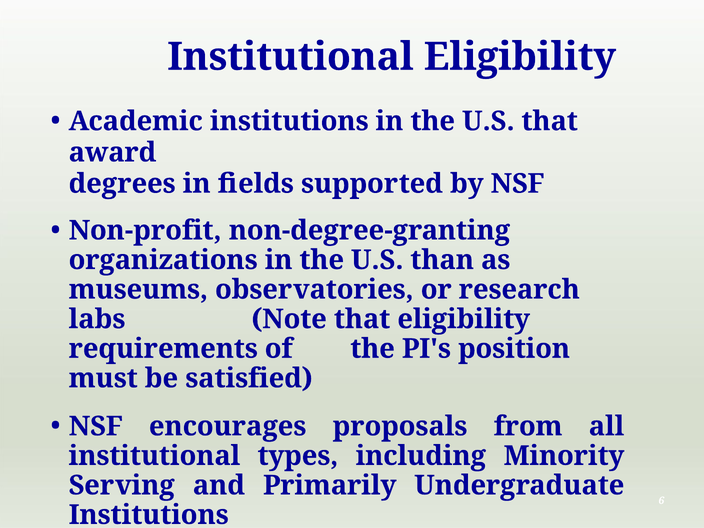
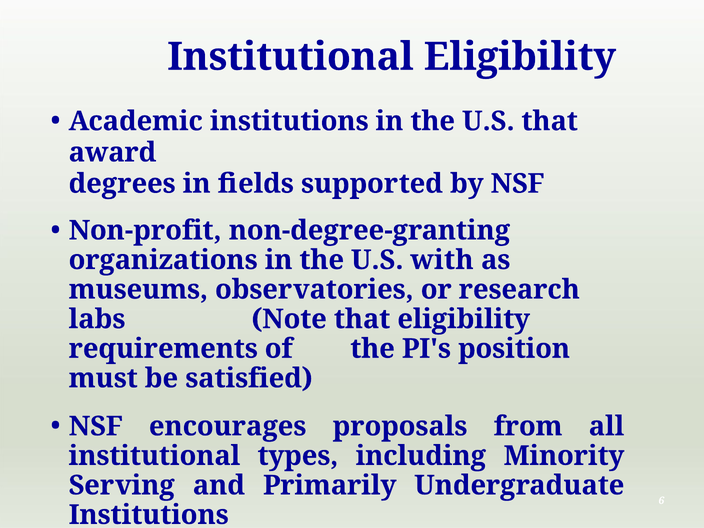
than: than -> with (442, 260)
